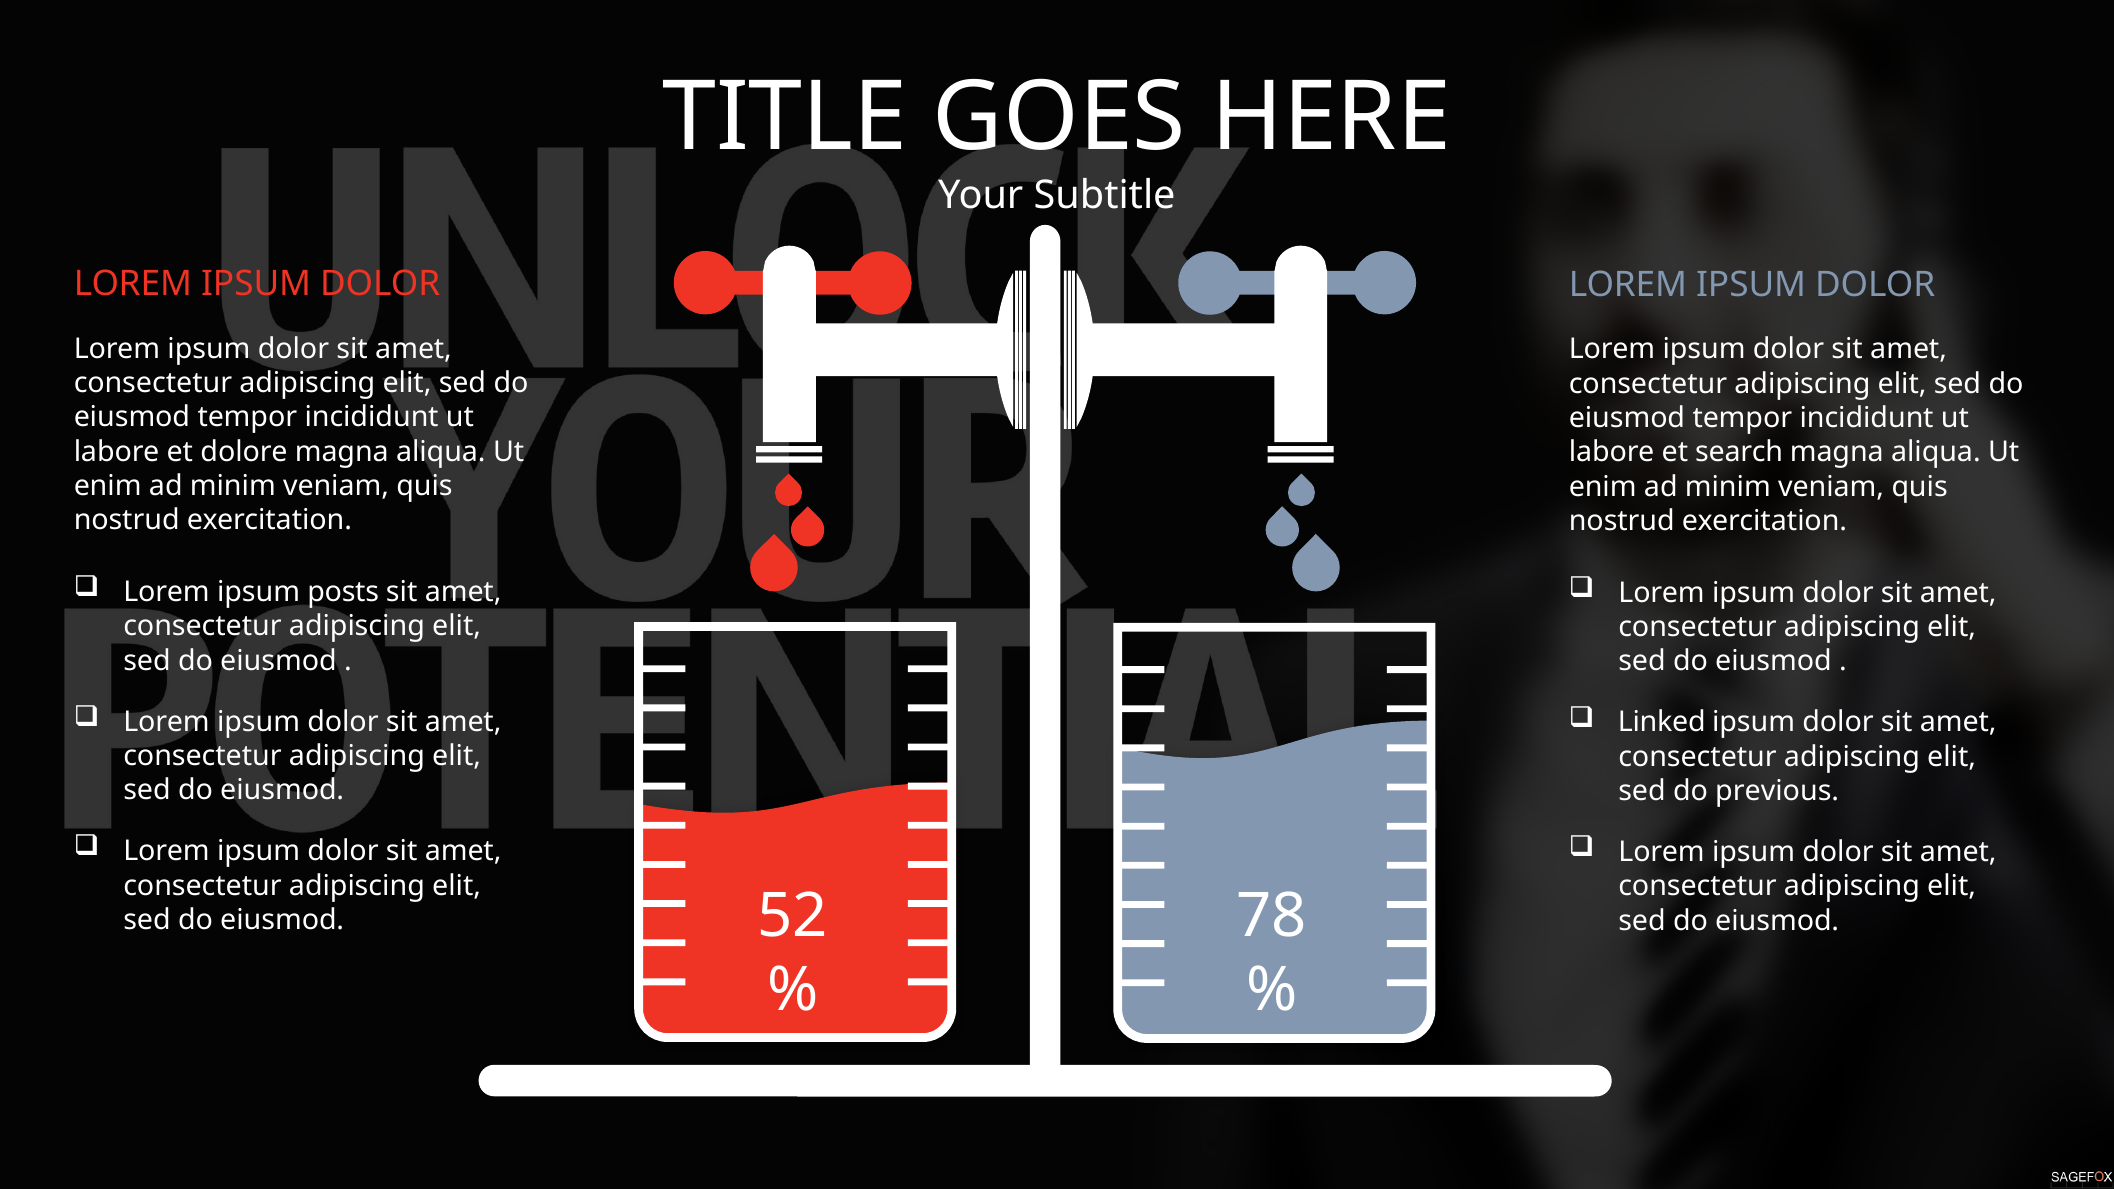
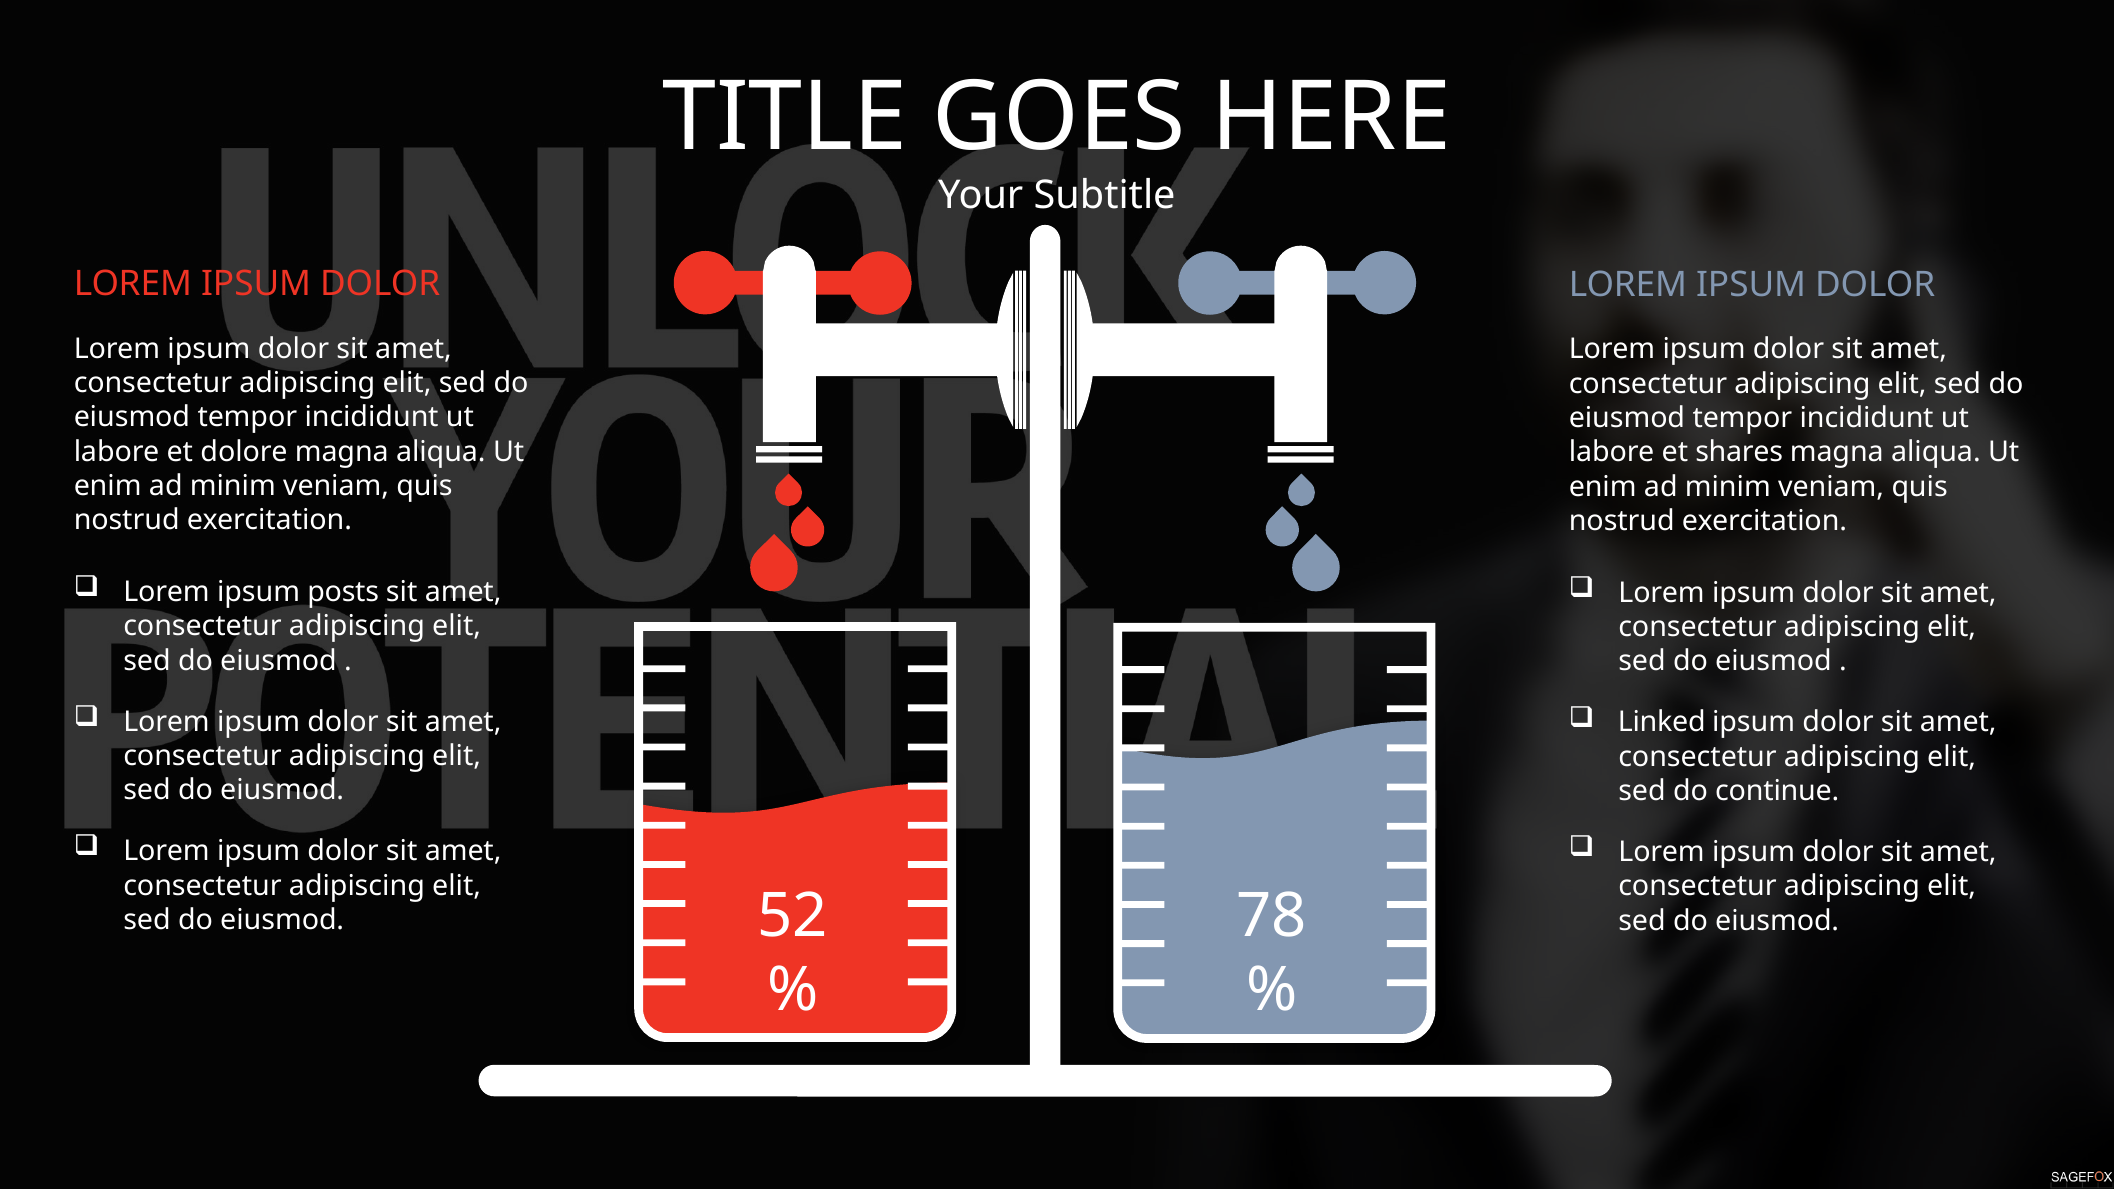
search: search -> shares (1739, 453)
previous: previous -> continue (1777, 791)
